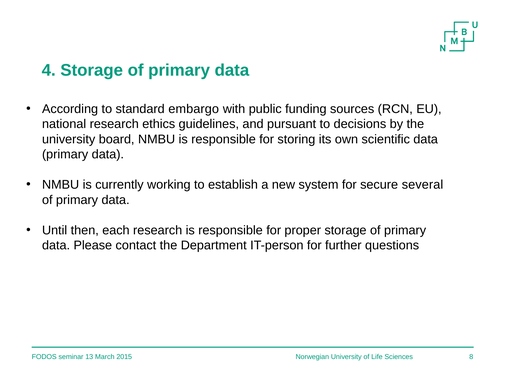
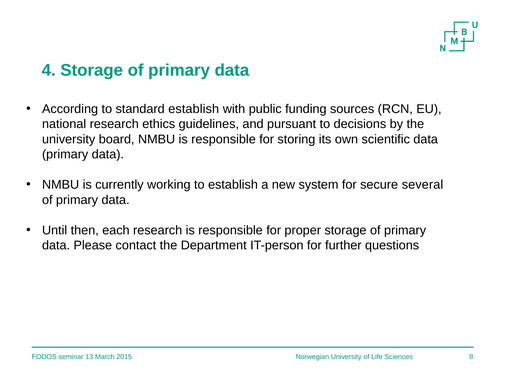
standard embargo: embargo -> establish (194, 109)
